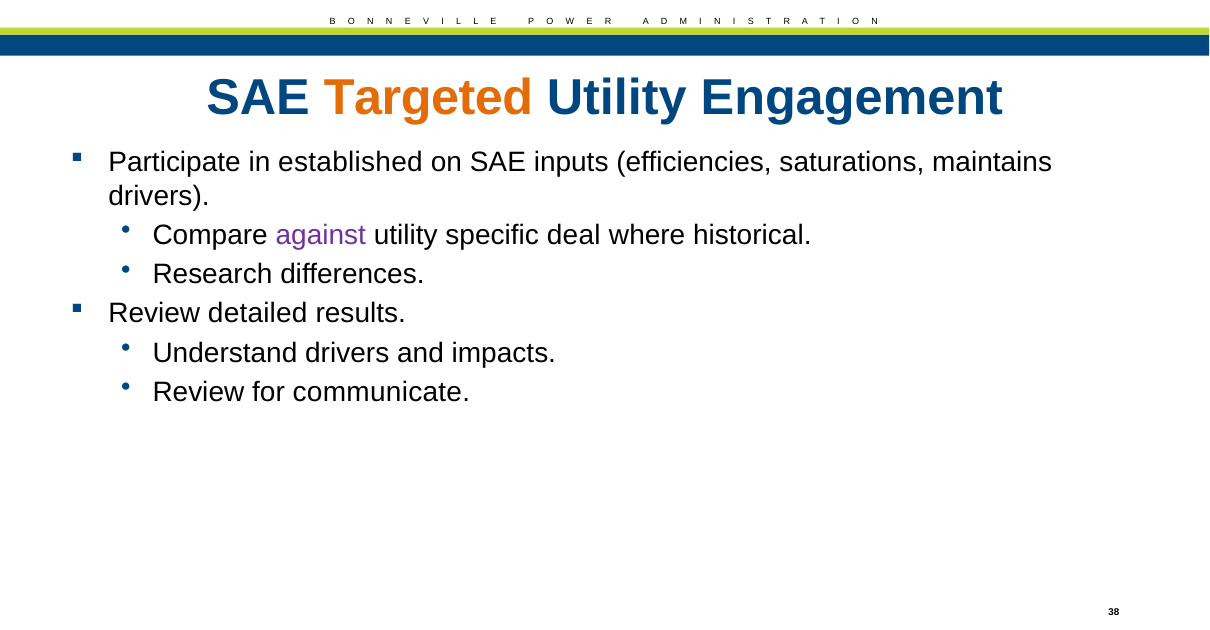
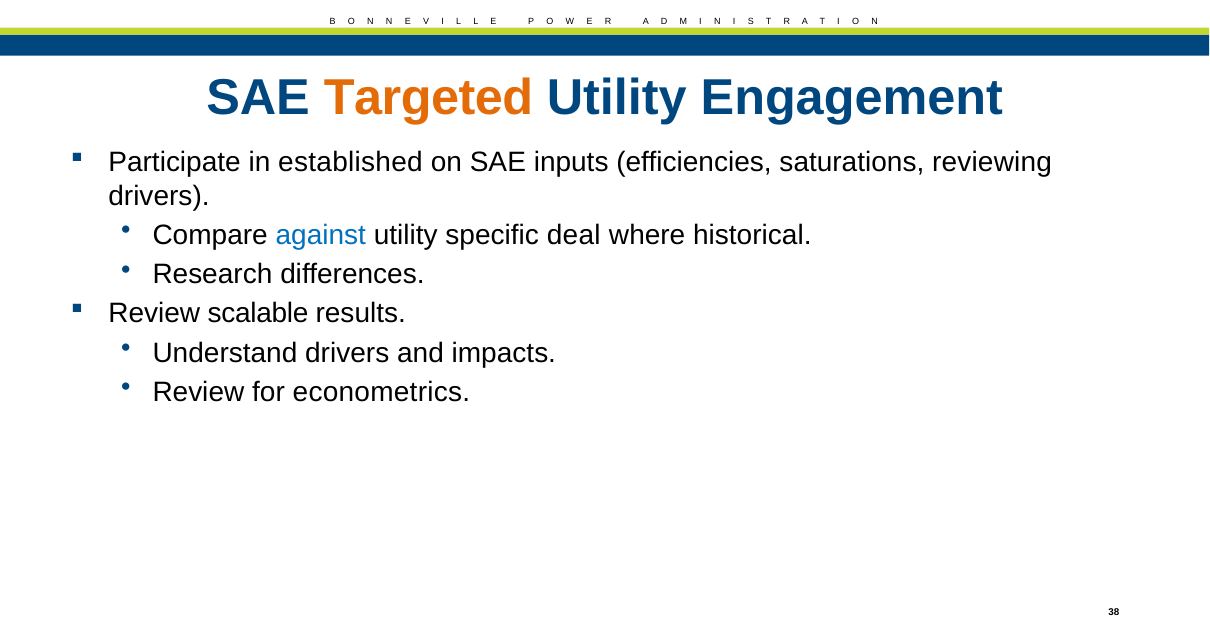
maintains: maintains -> reviewing (992, 162)
against colour: purple -> blue (321, 235)
detailed: detailed -> scalable (258, 314)
communicate: communicate -> econometrics (381, 392)
